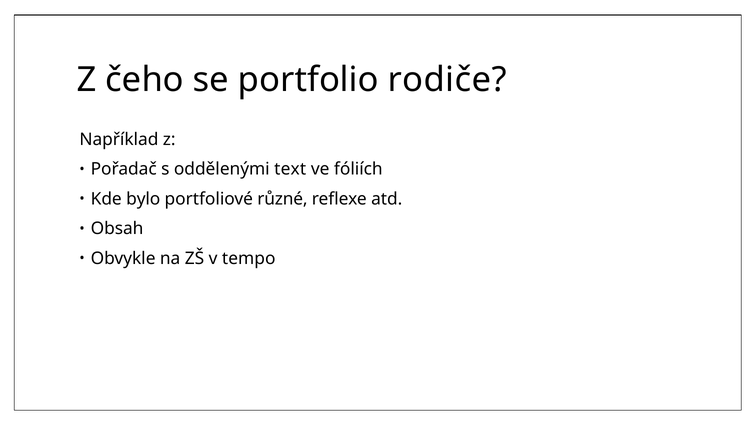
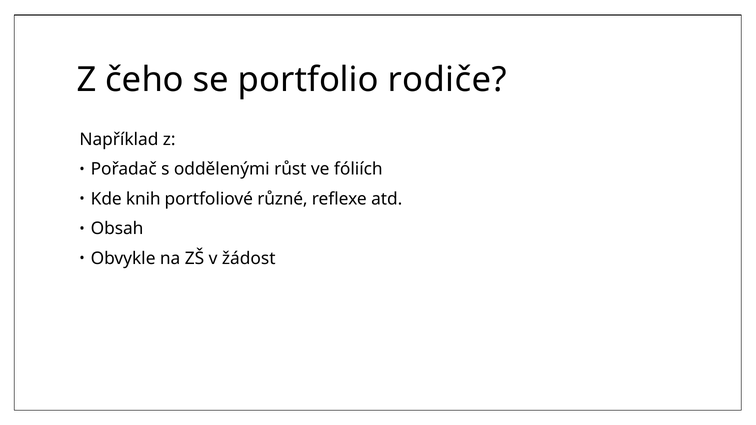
text: text -> růst (290, 169)
bylo: bylo -> knih (143, 199)
tempo: tempo -> žádost (249, 259)
